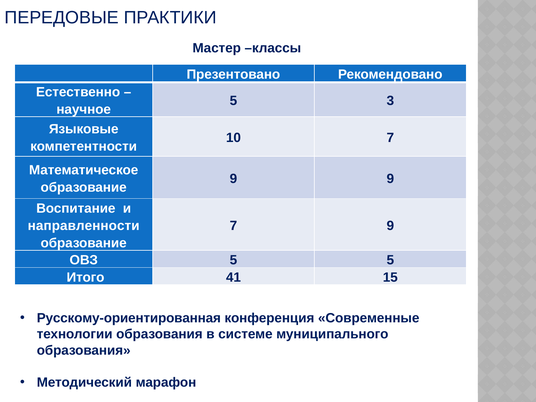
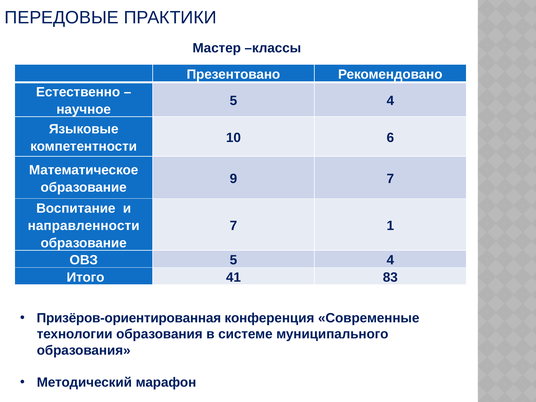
3: 3 -> 4 (390, 101)
10 7: 7 -> 6 (390, 138)
9 9: 9 -> 7 (390, 179)
7 9: 9 -> 1 (390, 226)
ОВЗ 5 5: 5 -> 4 (390, 260)
15: 15 -> 83 (390, 277)
Русскому-ориентированная: Русскому-ориентированная -> Призёров-ориентированная (129, 318)
